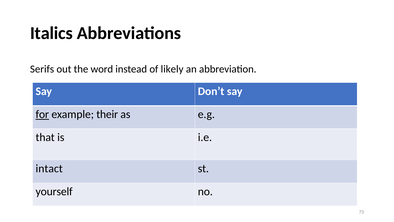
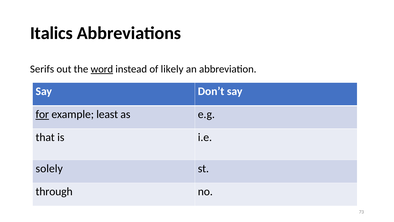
word underline: none -> present (102, 69)
their: their -> least (107, 114)
intact: intact -> solely (49, 168)
yourself: yourself -> through (54, 191)
